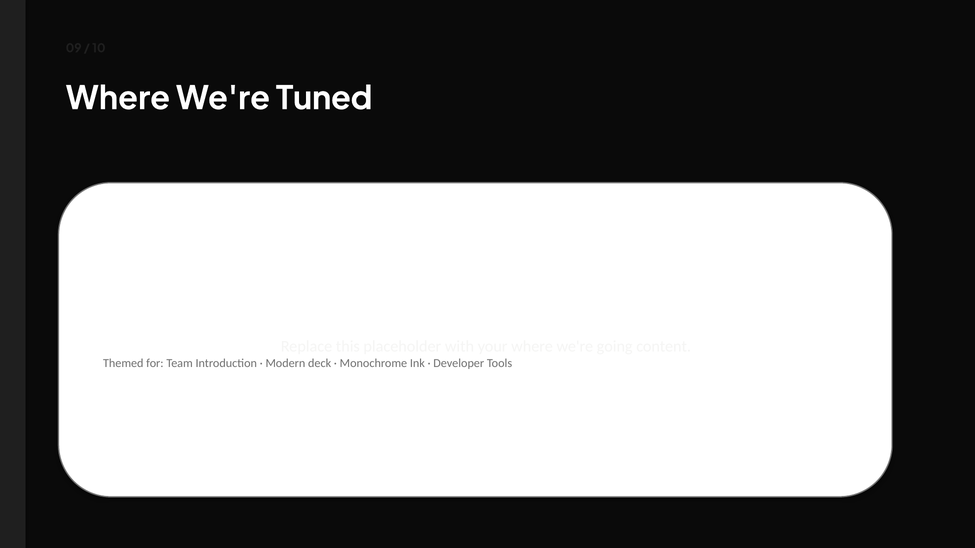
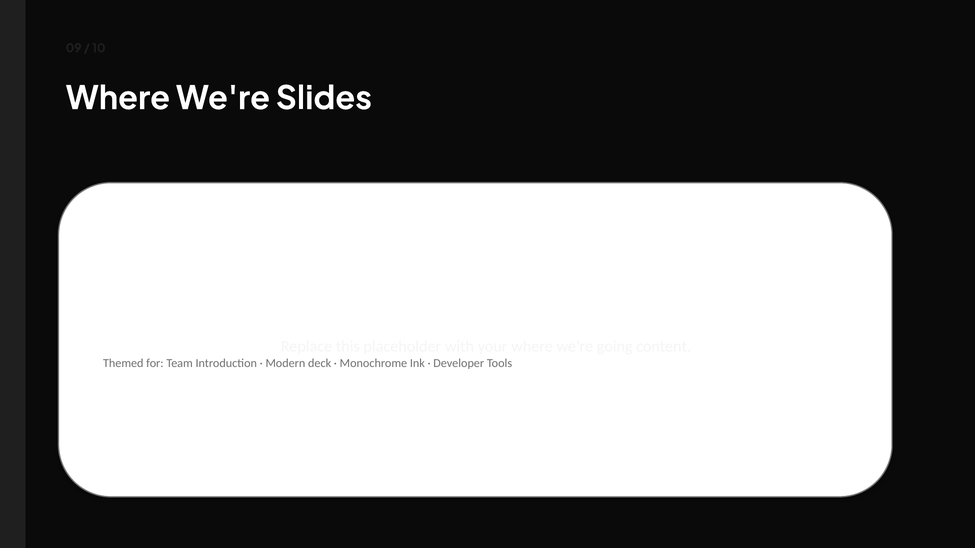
Tuned: Tuned -> Slides (324, 99)
